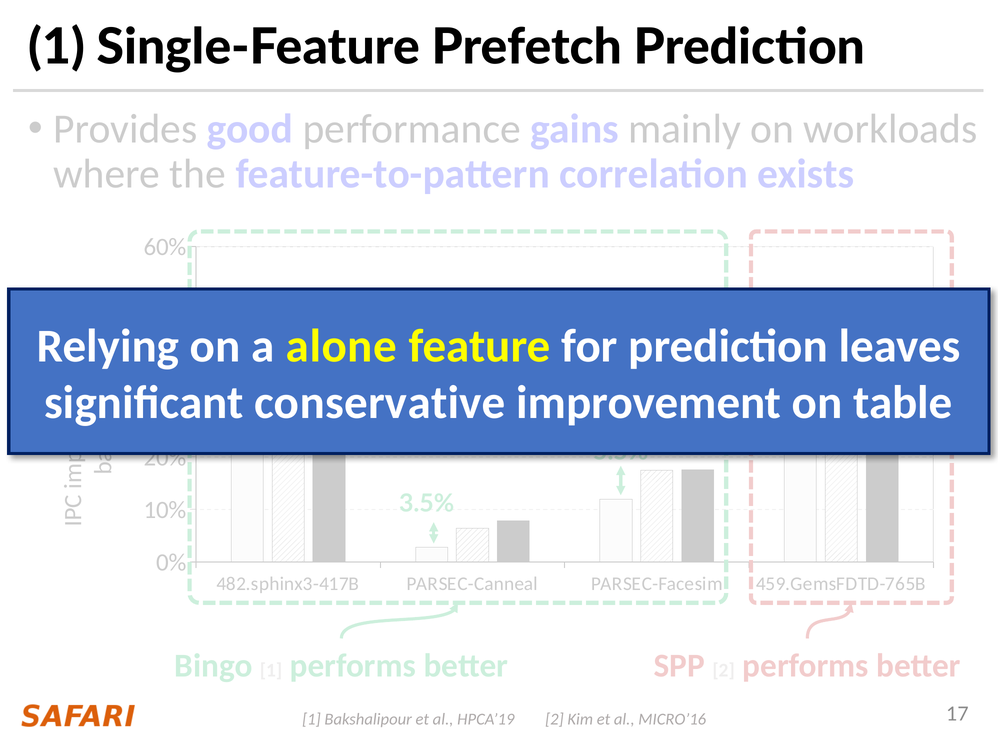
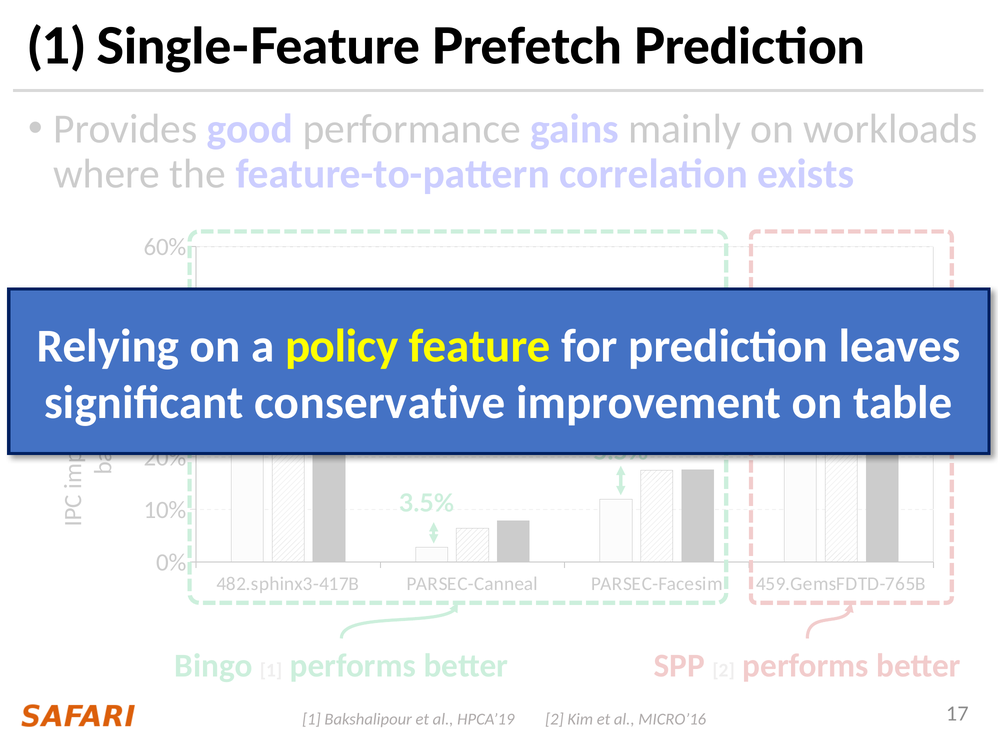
alone: alone -> policy (342, 346)
